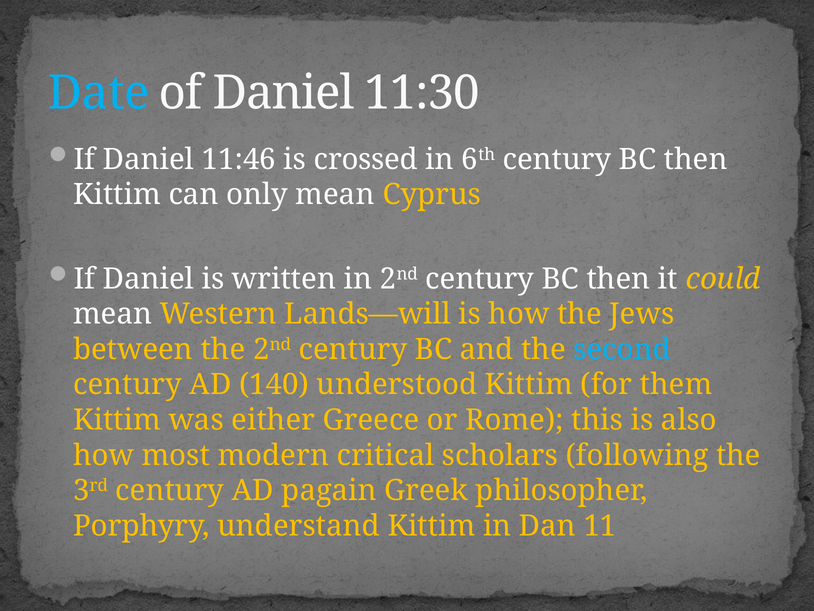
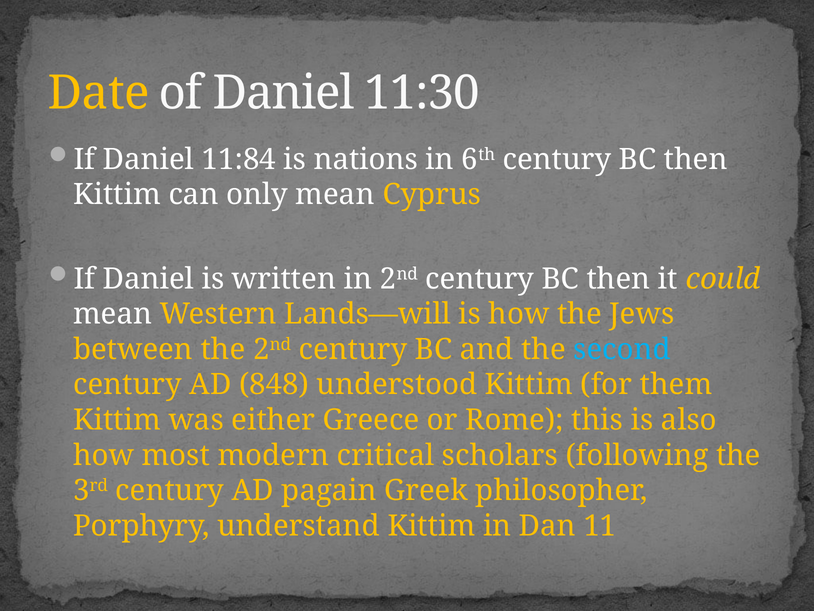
Date colour: light blue -> yellow (99, 93)
11:46: 11:46 -> 11:84 (239, 159)
crossed: crossed -> nations (366, 159)
140: 140 -> 848 (274, 384)
